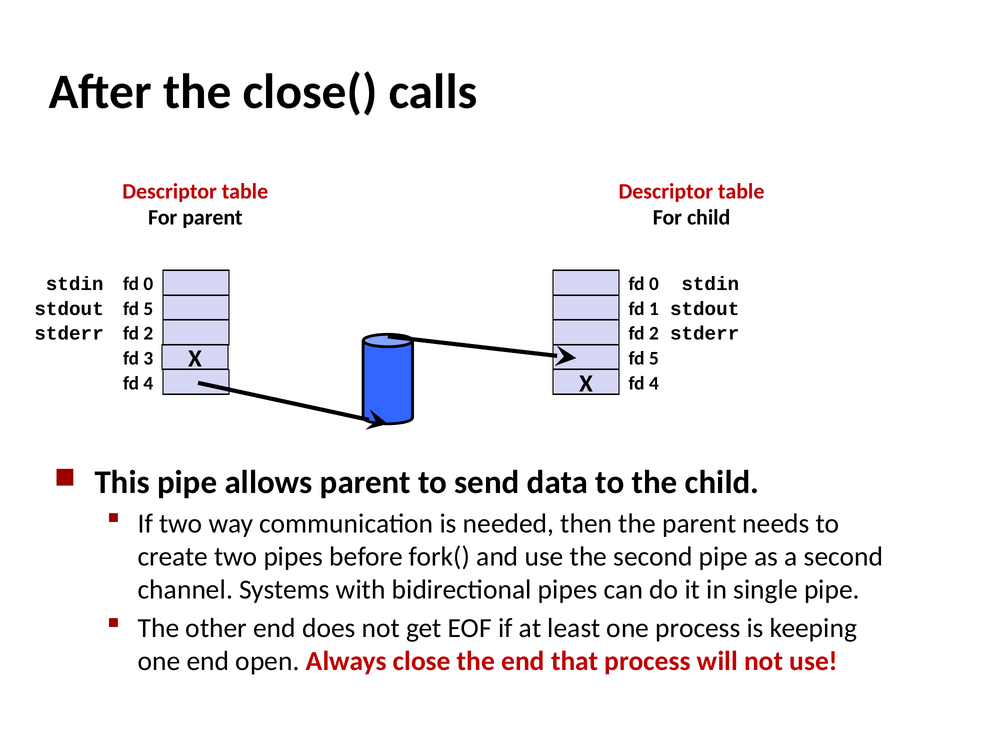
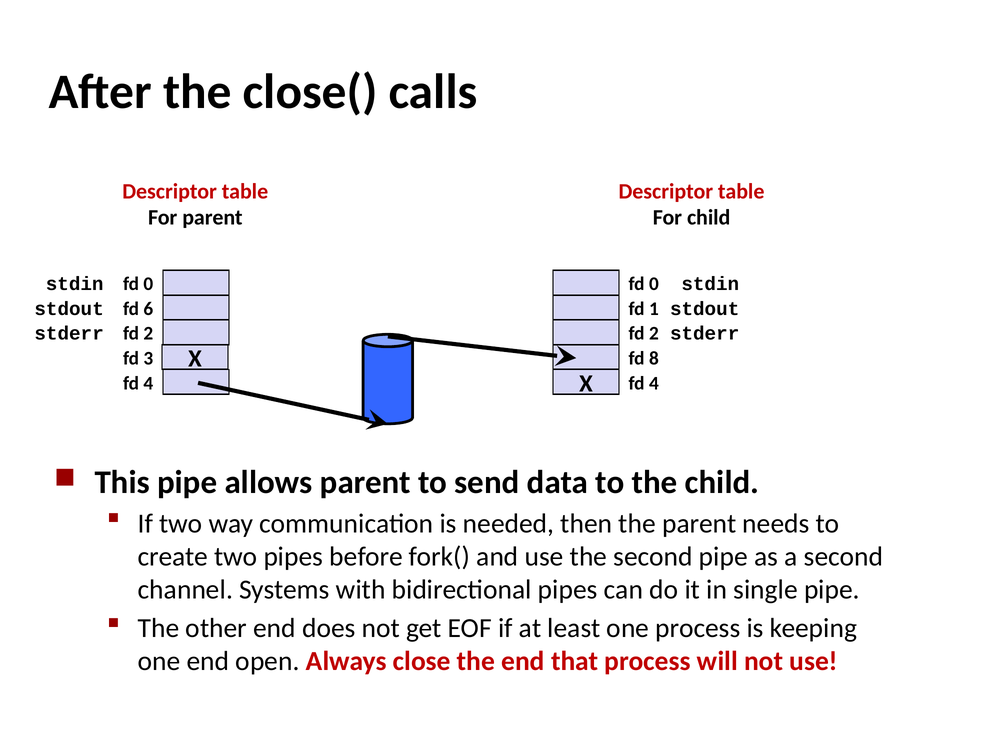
5: 5 -> 6 (148, 309)
5: 5 -> 8 (654, 358)
